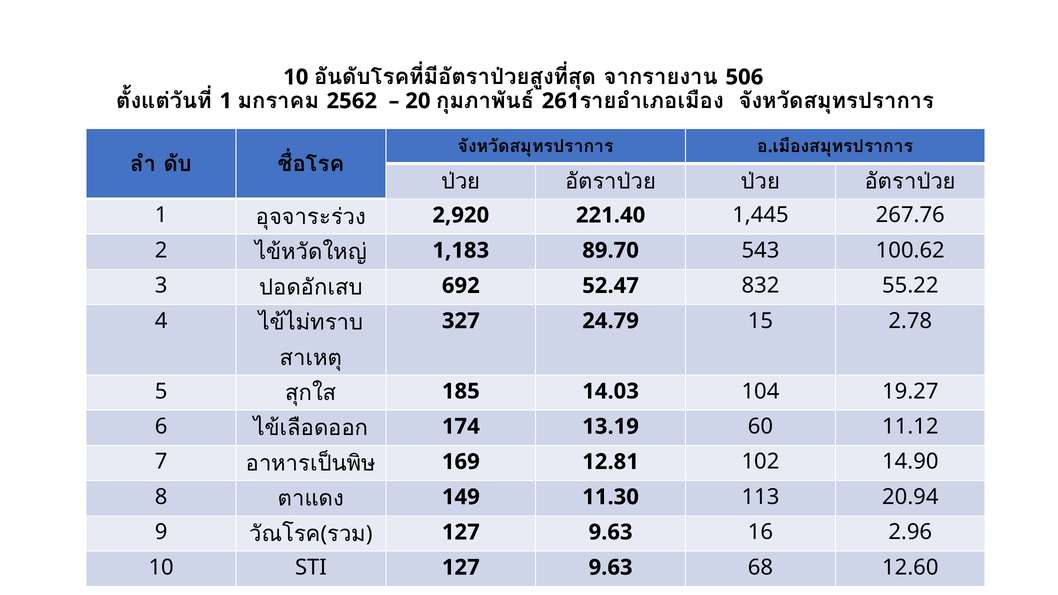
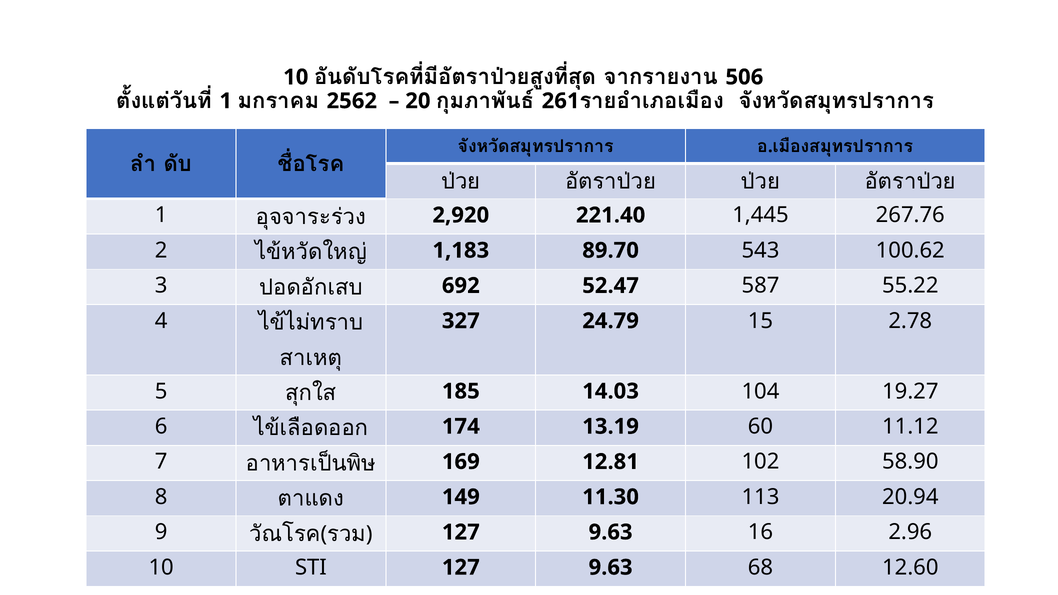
832: 832 -> 587 (760, 286)
14.90: 14.90 -> 58.90 (910, 462)
